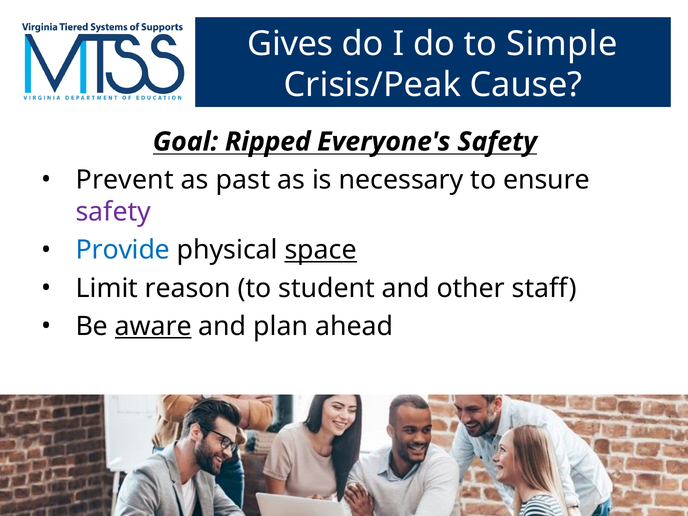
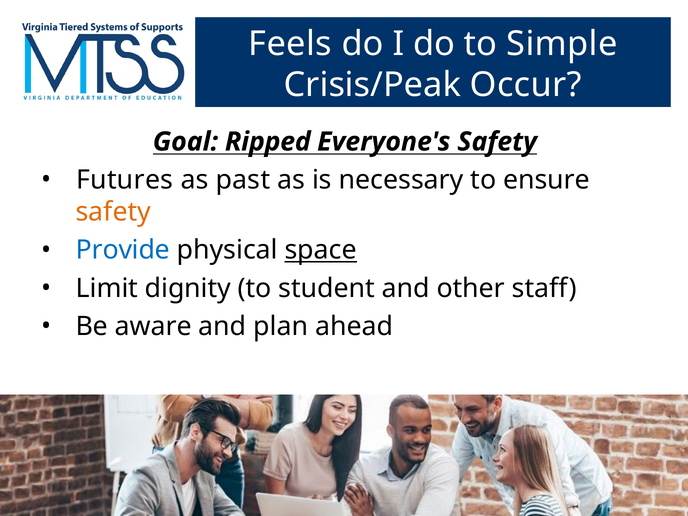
Gives: Gives -> Feels (290, 44)
Cause: Cause -> Occur (526, 85)
Prevent: Prevent -> Futures (125, 180)
safety colour: purple -> orange (113, 212)
reason: reason -> dignity (188, 288)
aware underline: present -> none (153, 326)
